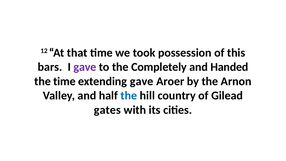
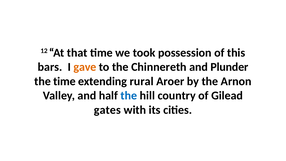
gave colour: purple -> orange (85, 67)
Completely: Completely -> Chinnereth (159, 67)
Handed: Handed -> Plunder (229, 67)
extending gave: gave -> rural (142, 81)
